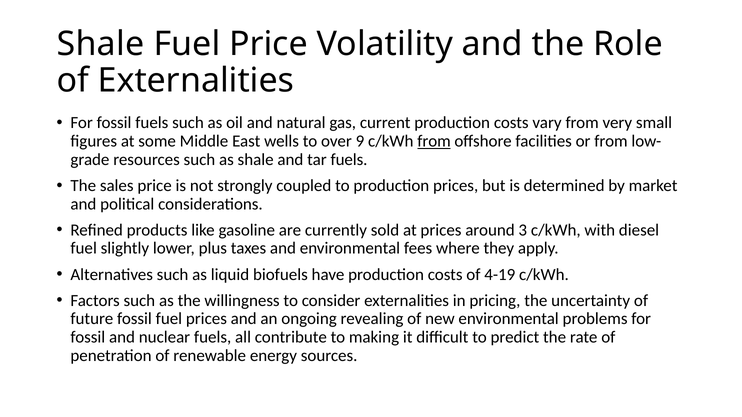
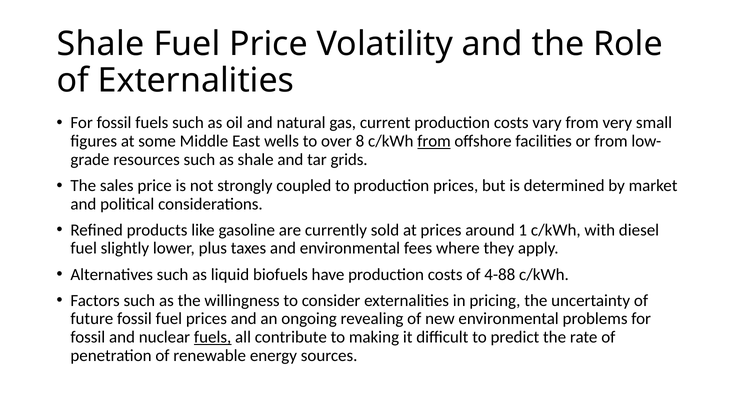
9: 9 -> 8 (360, 141)
tar fuels: fuels -> grids (349, 160)
3: 3 -> 1 (523, 230)
4-19: 4-19 -> 4-88 (500, 275)
fuels underline: none -> present (213, 337)
